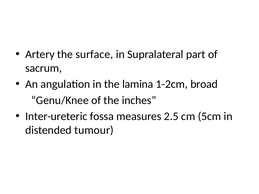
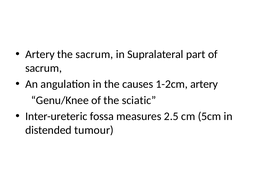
the surface: surface -> sacrum (94, 54)
lamina: lamina -> causes (138, 84)
1-2cm broad: broad -> artery (204, 84)
inches: inches -> sciatic (139, 100)
